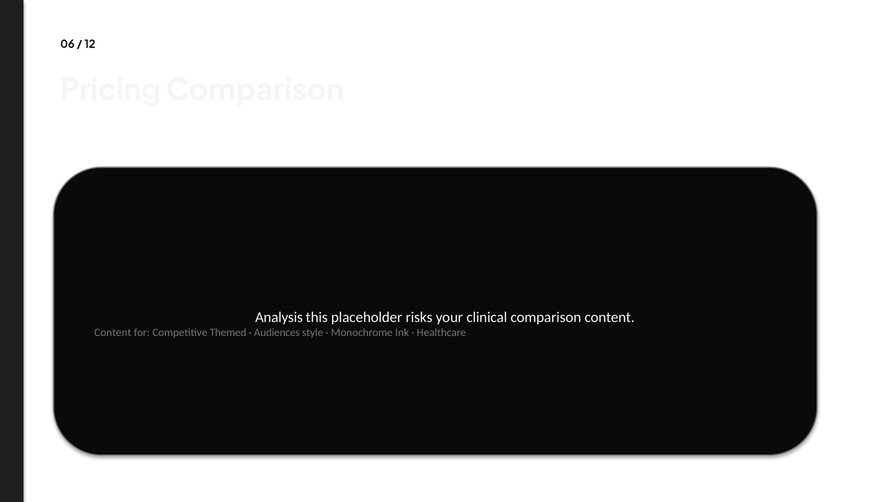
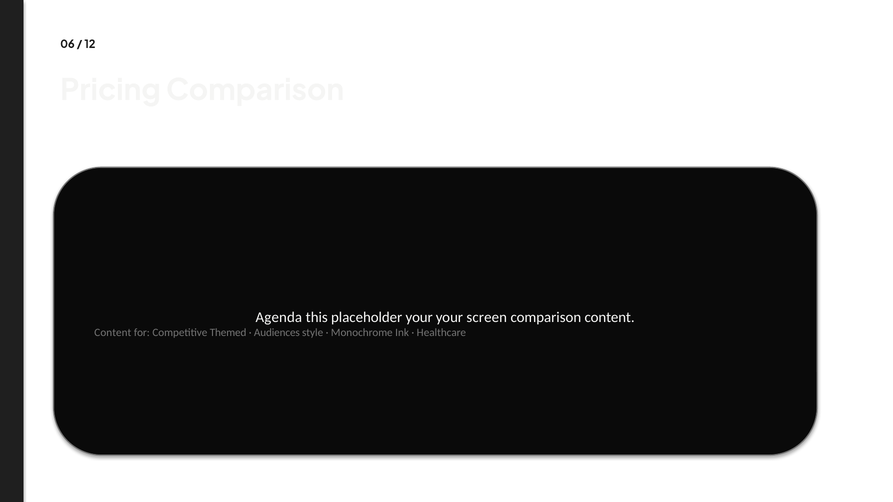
Analysis: Analysis -> Agenda (279, 317)
placeholder risks: risks -> your (419, 317)
clinical: clinical -> screen (487, 317)
